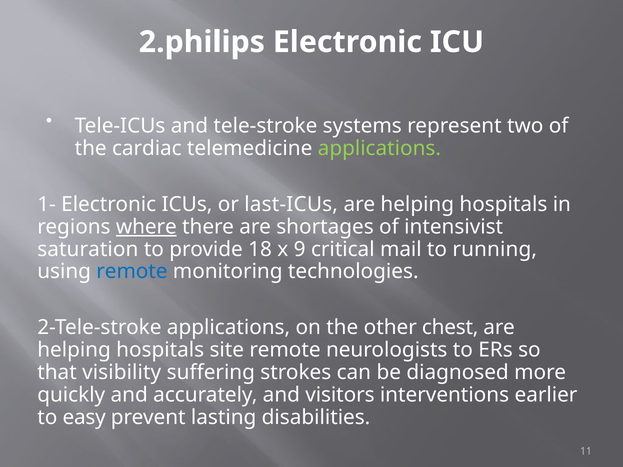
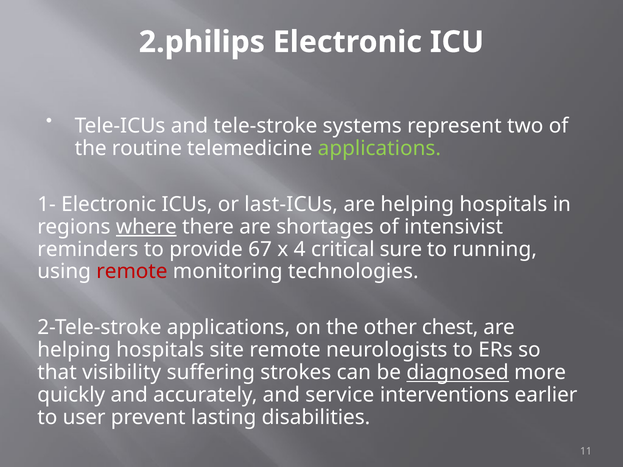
cardiac: cardiac -> routine (147, 148)
saturation: saturation -> reminders (88, 249)
18: 18 -> 67 (260, 249)
9: 9 -> 4 (300, 249)
mail: mail -> sure (401, 249)
remote colour: blue -> red (132, 272)
diagnosed underline: none -> present (458, 373)
visitors: visitors -> service (340, 395)
easy: easy -> user (84, 417)
